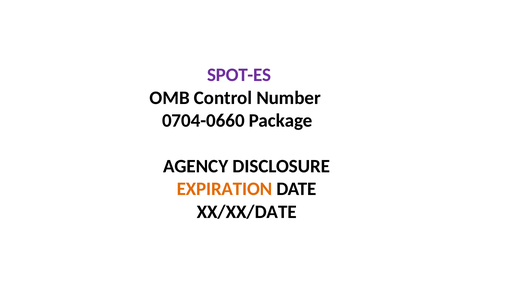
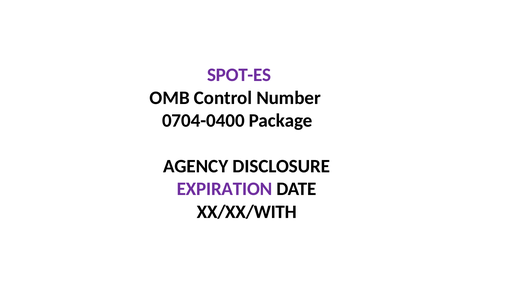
0704-0660: 0704-0660 -> 0704-0400 (203, 120)
EXPIRATION colour: orange -> purple (225, 189)
XX/XX/DATE: XX/XX/DATE -> XX/XX/WITH (247, 212)
